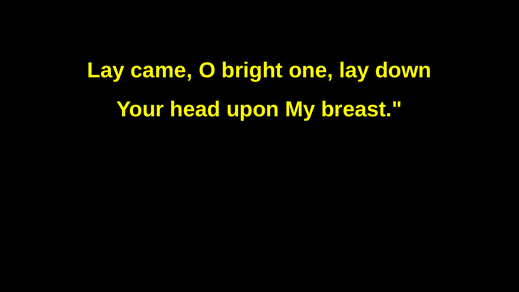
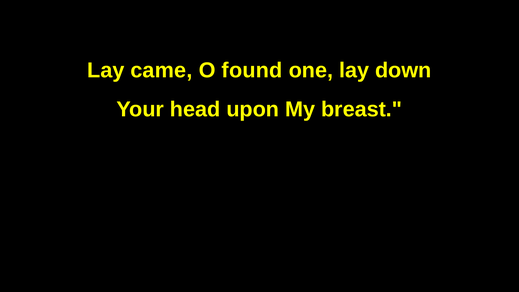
bright: bright -> found (252, 70)
